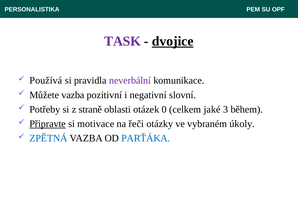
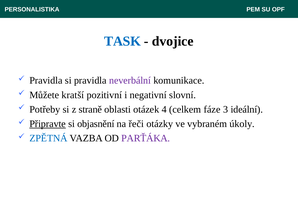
TASK colour: purple -> blue (122, 41)
dvojice underline: present -> none (173, 41)
Používá: Používá -> Pravidla (46, 80)
Můžete vazba: vazba -> kratší (73, 95)
0: 0 -> 4 (164, 109)
jaké: jaké -> fáze (212, 109)
během: během -> ideální (247, 109)
motivace: motivace -> objasnění (96, 124)
PARŤÁKA colour: blue -> purple (146, 138)
